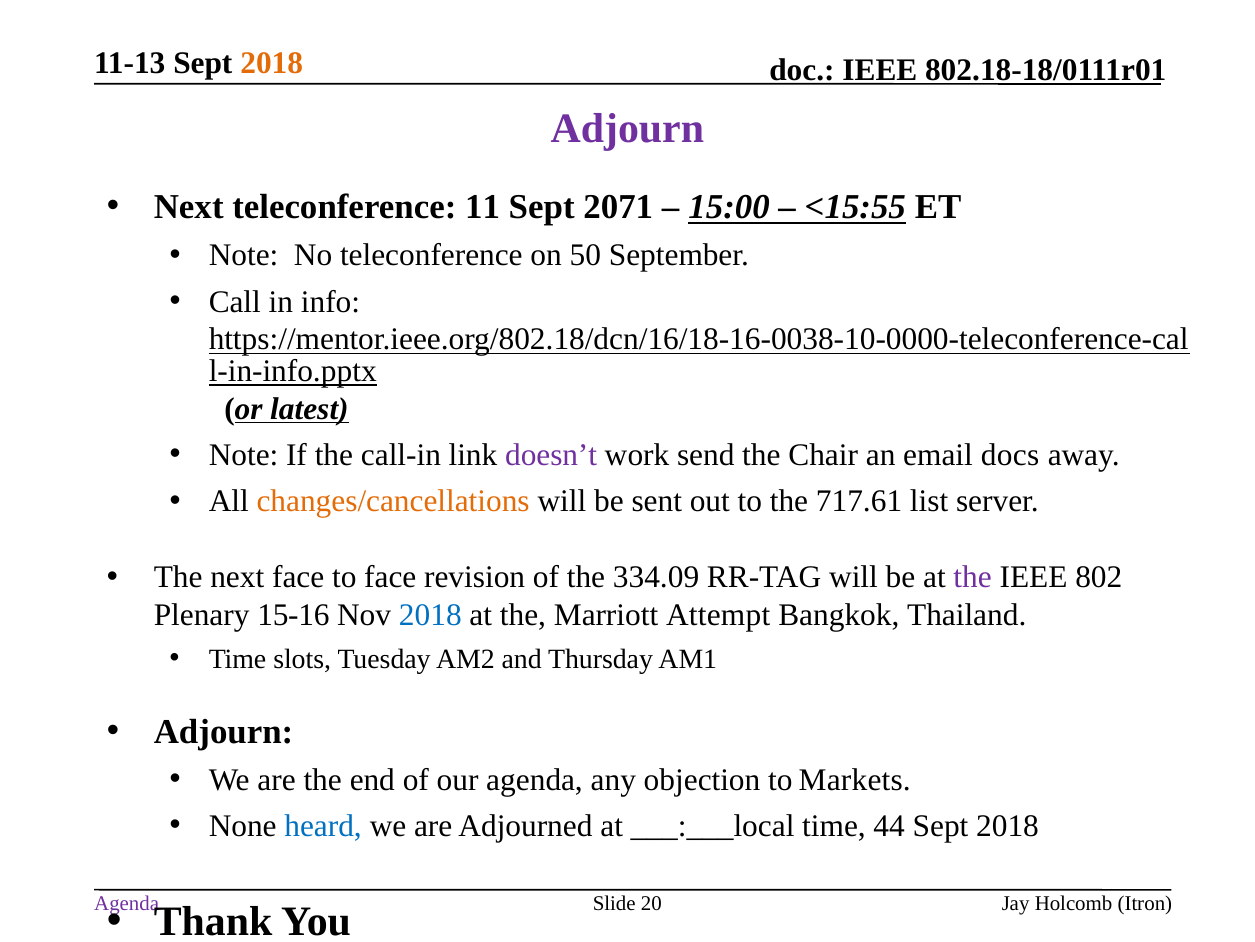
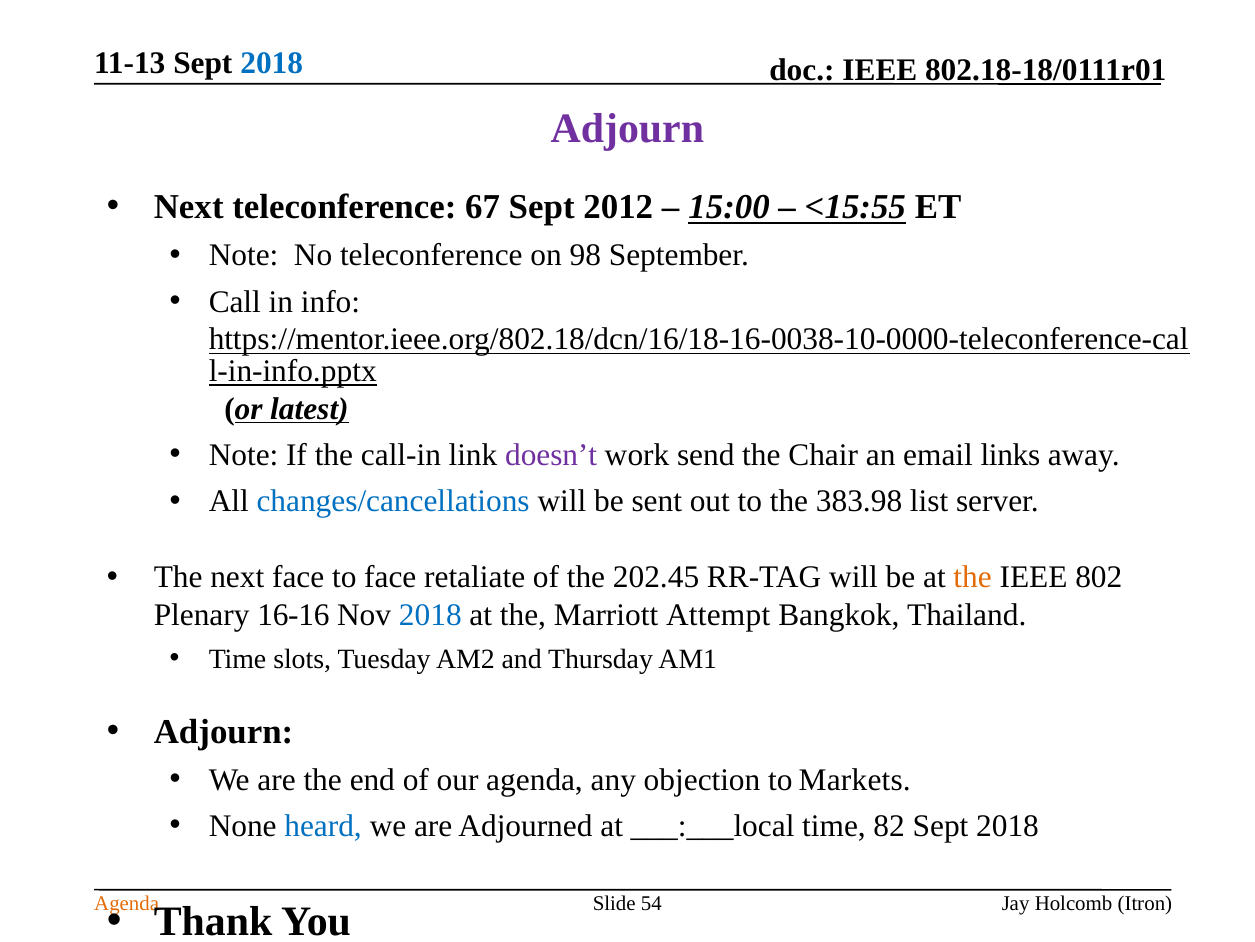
2018 colour: orange -> blue (272, 63)
11: 11 -> 67 (483, 207)
2071: 2071 -> 2012 (618, 207)
50: 50 -> 98 (585, 255)
docs: docs -> links (1010, 455)
changes/cancellations colour: orange -> blue (393, 501)
717.61: 717.61 -> 383.98 (859, 501)
revision: revision -> retaliate (475, 577)
334.09: 334.09 -> 202.45 (656, 577)
the colour: purple -> orange (973, 577)
15-16: 15-16 -> 16-16 (293, 615)
44: 44 -> 82 (889, 826)
Agenda colour: purple -> orange (127, 903)
20: 20 -> 54 (651, 903)
